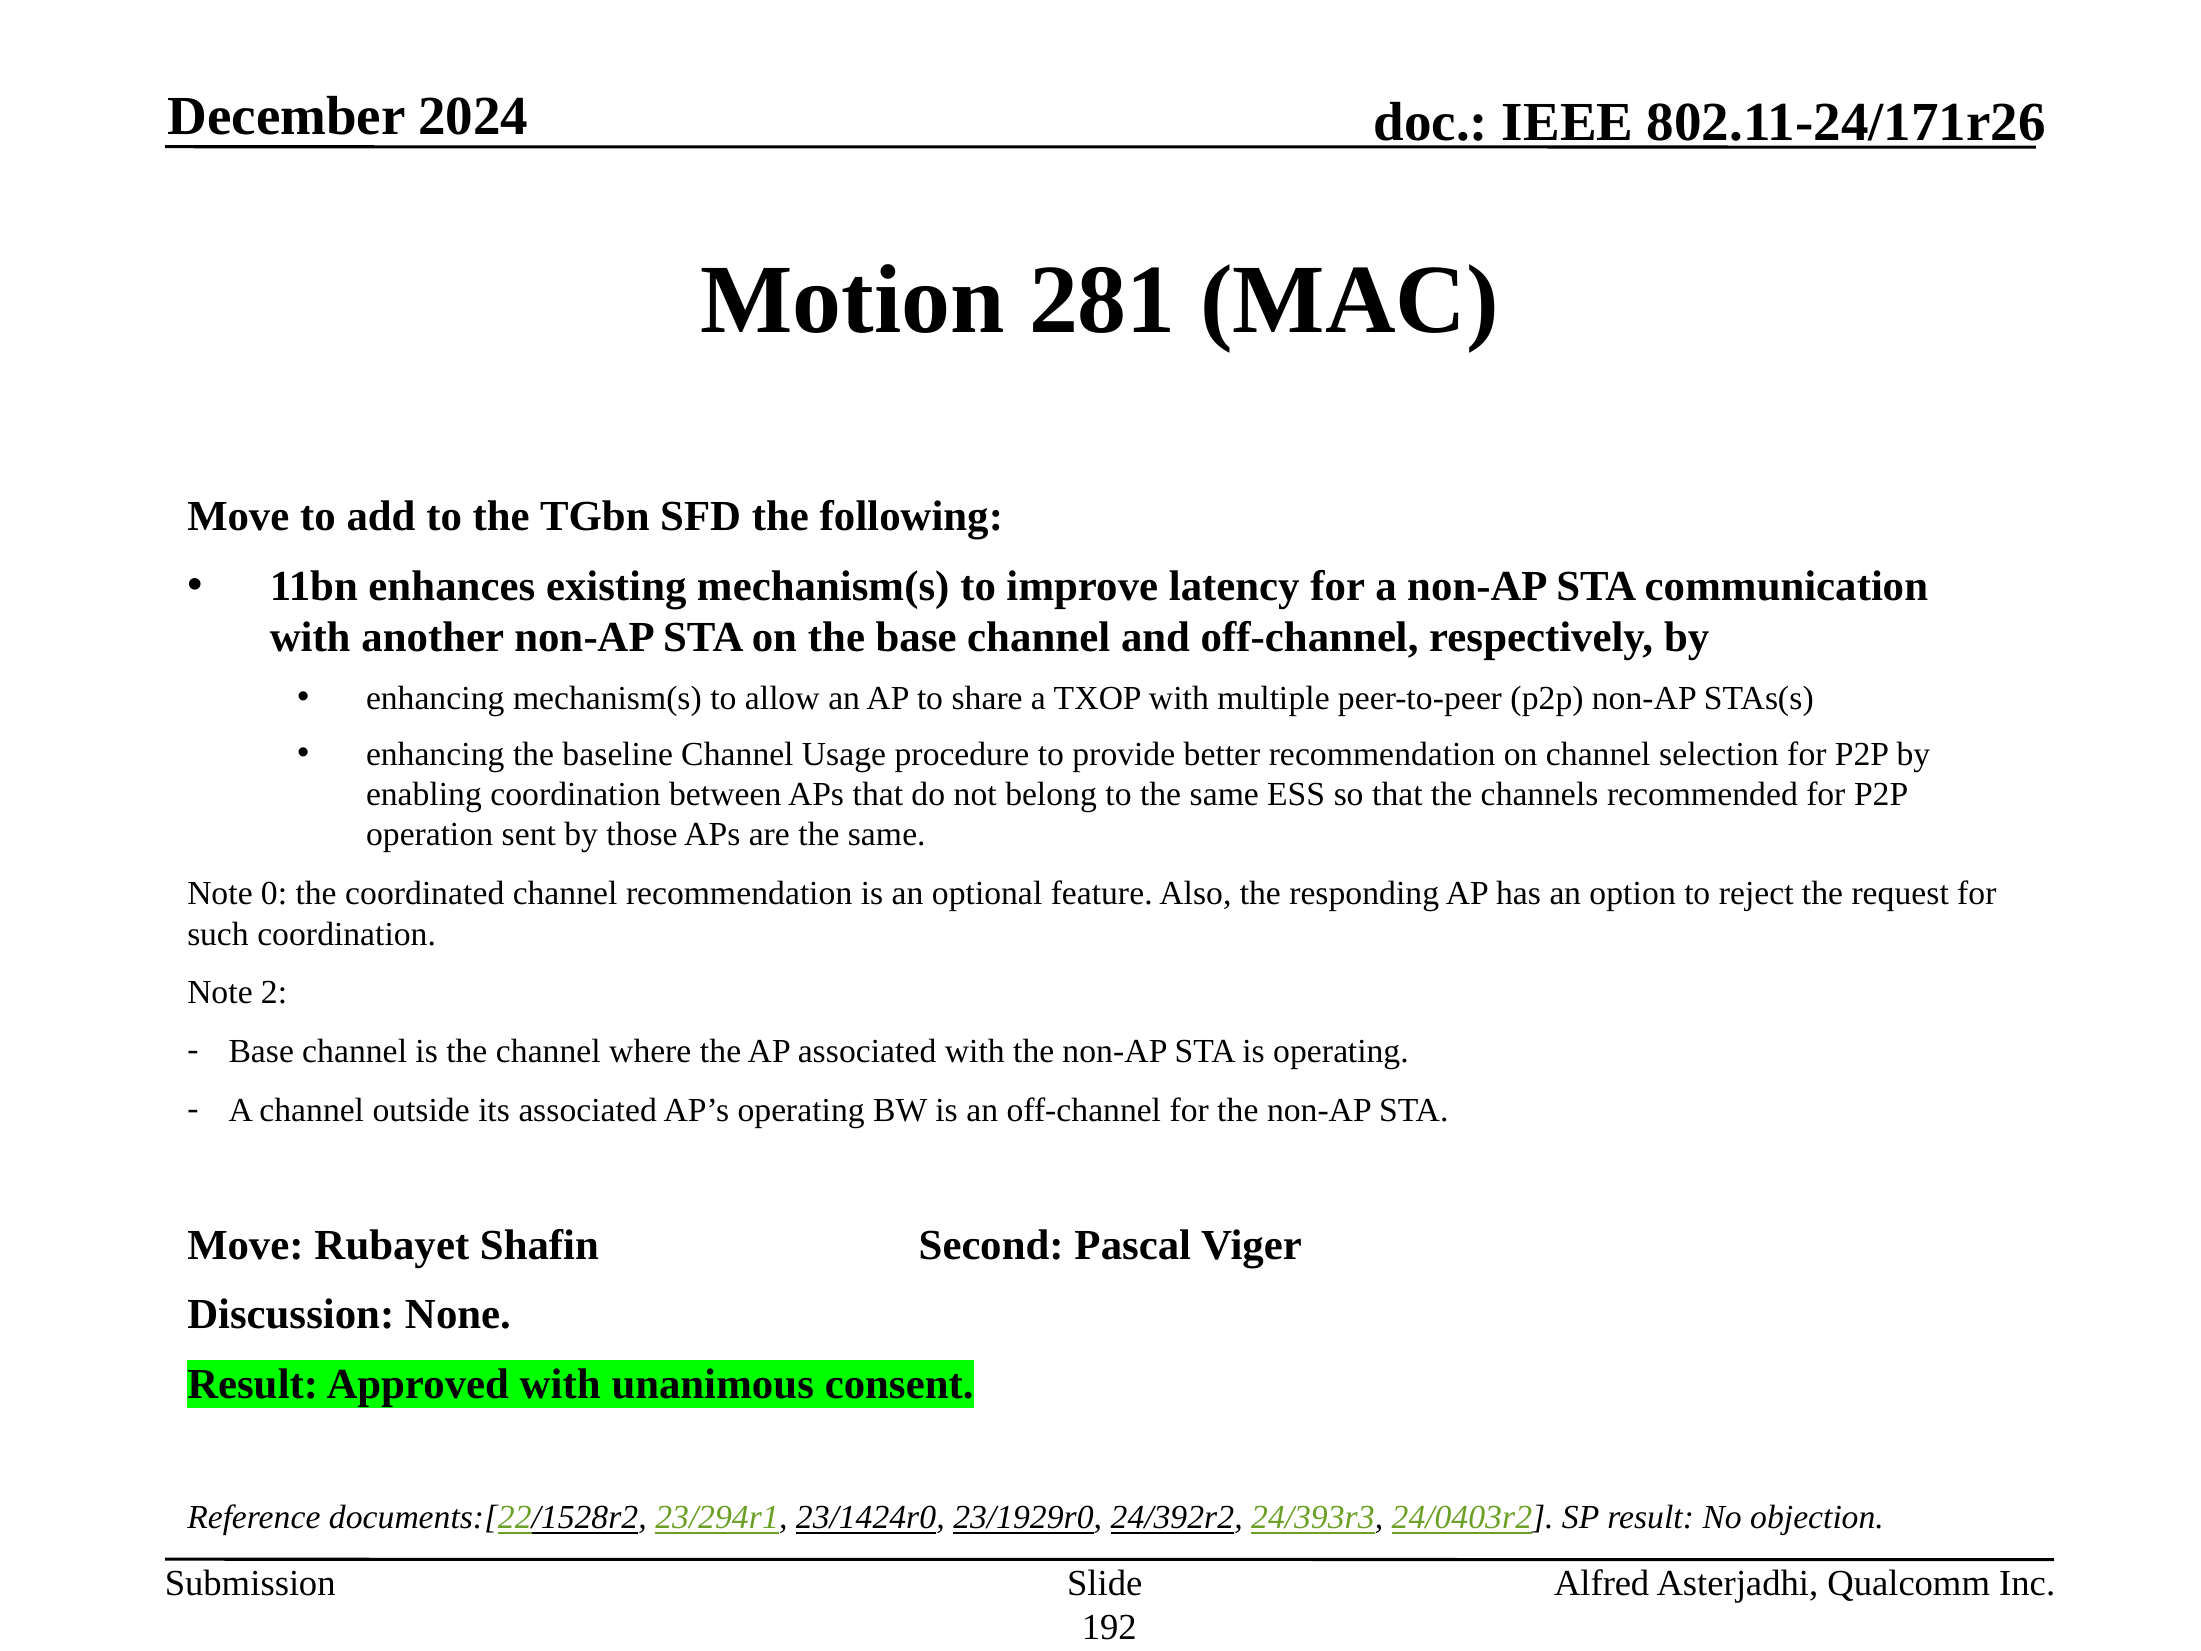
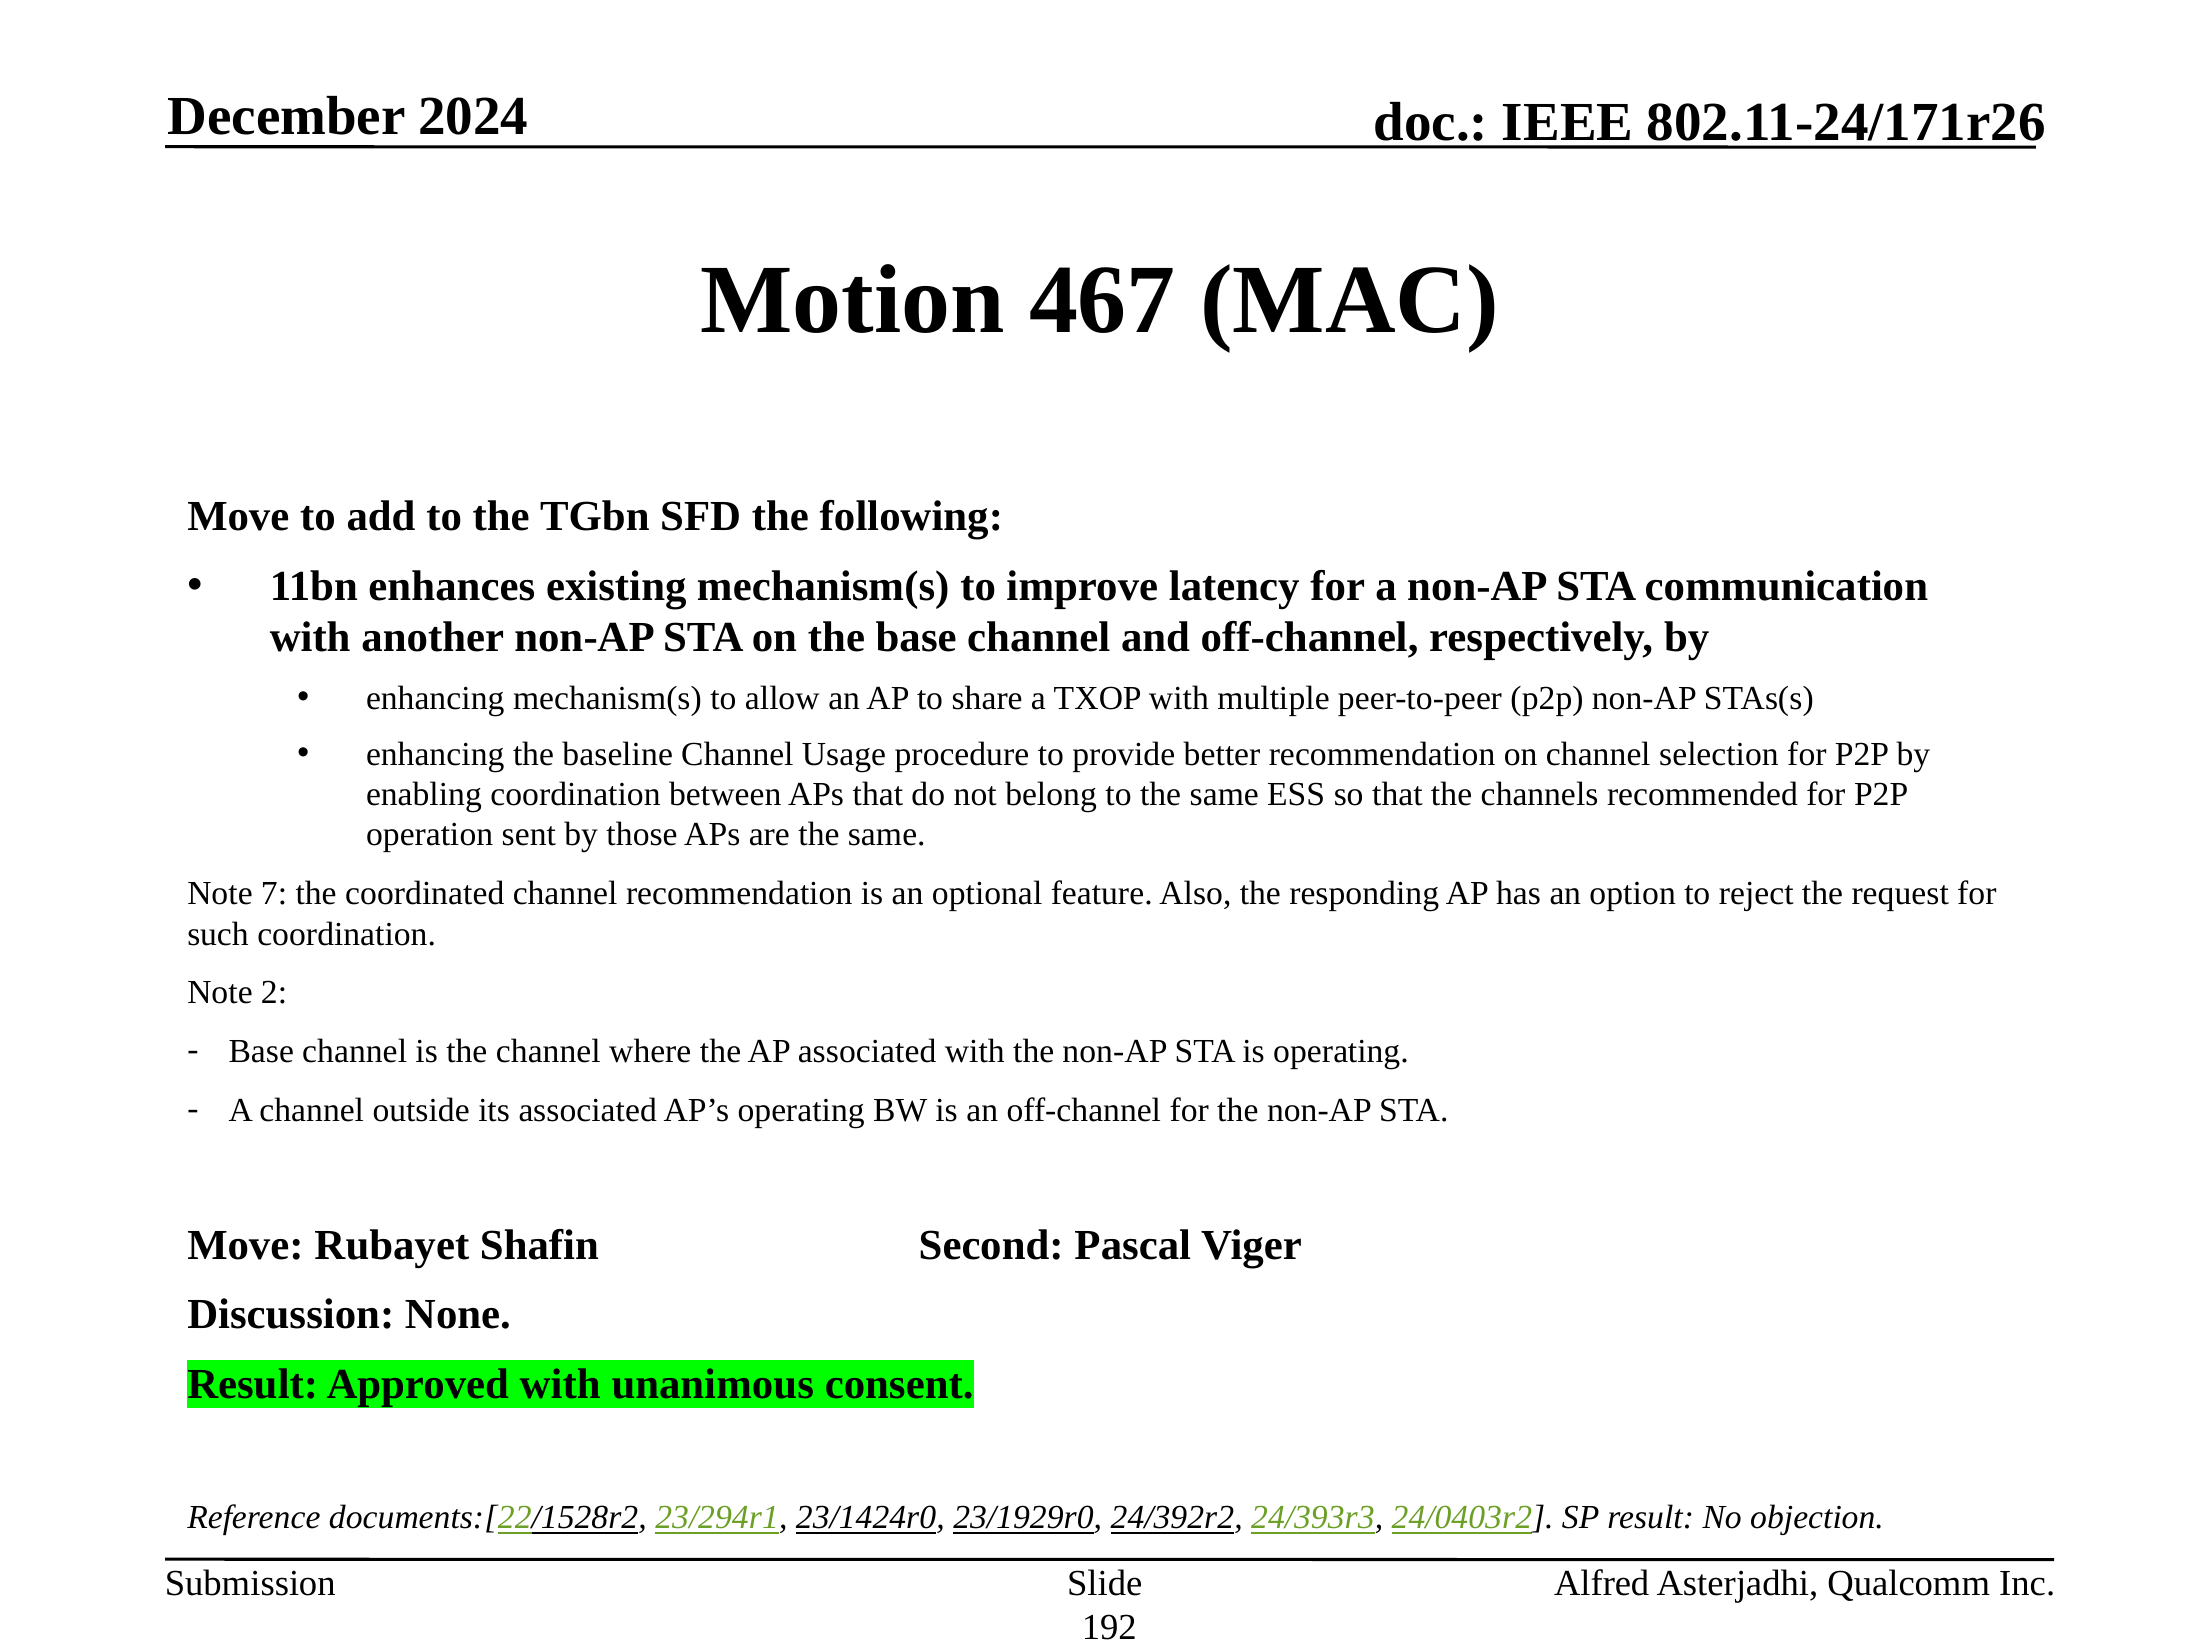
281: 281 -> 467 (1102, 300)
0: 0 -> 7 (274, 893)
